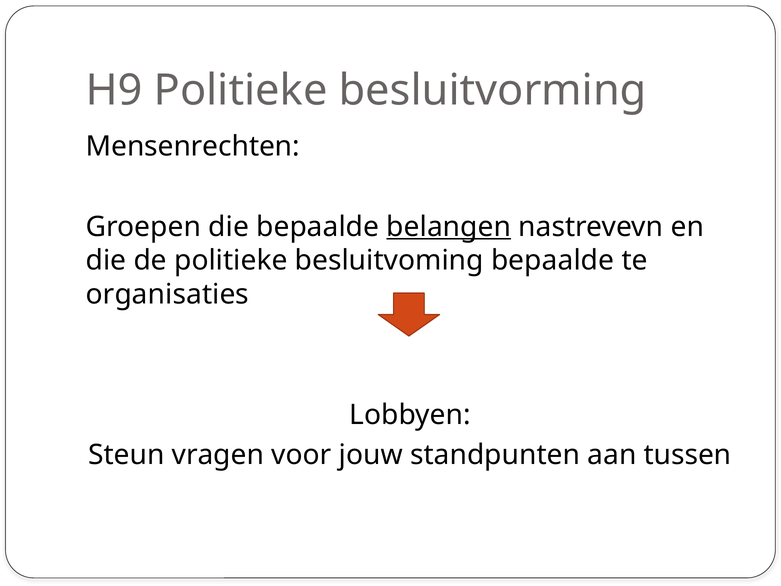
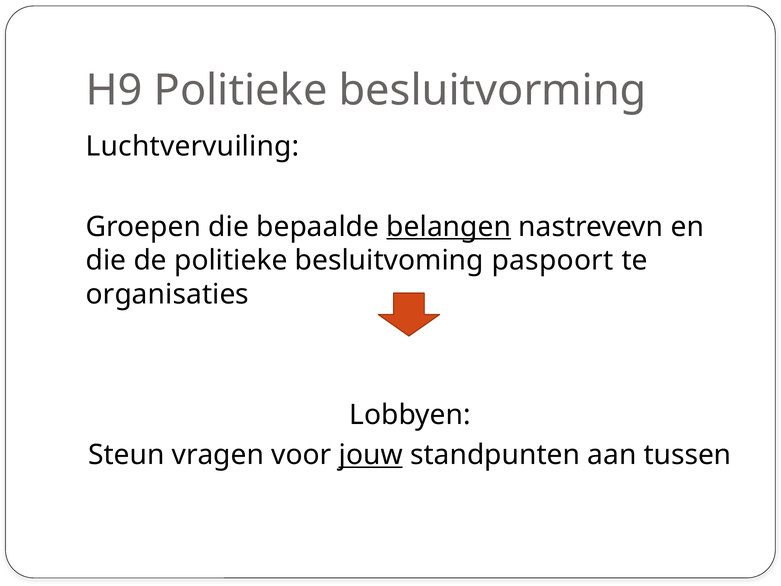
Mensenrechten: Mensenrechten -> Luchtvervuiling (193, 146)
besluitvoming bepaalde: bepaalde -> paspoort (552, 260)
jouw underline: none -> present (371, 455)
